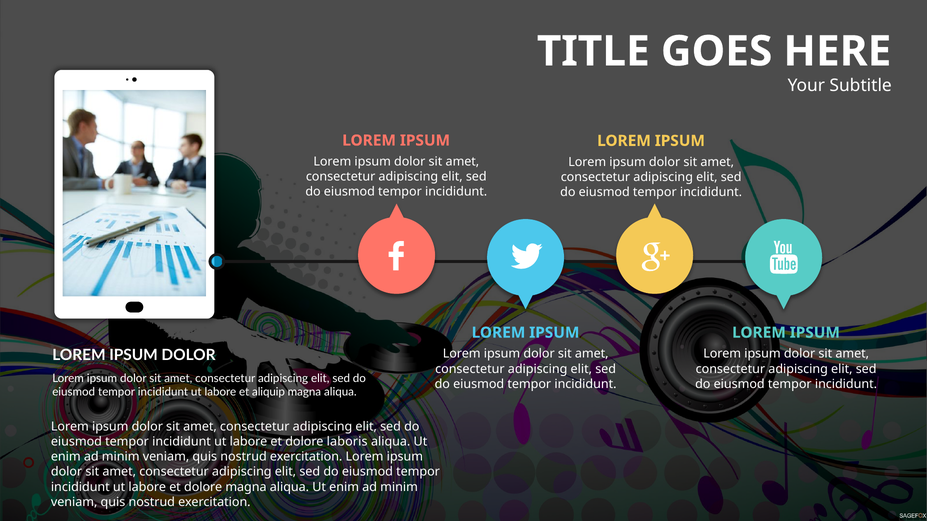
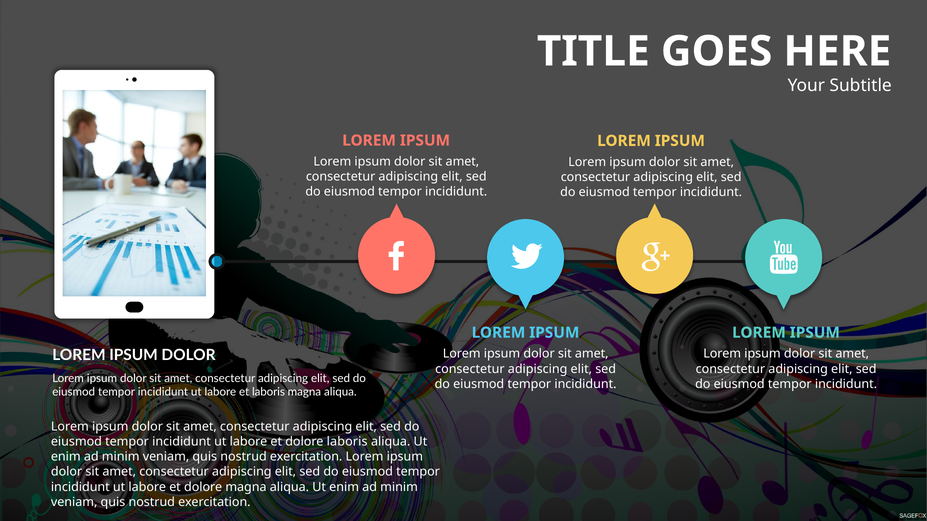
et aliquip: aliquip -> laboris (269, 392)
